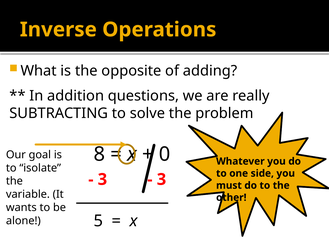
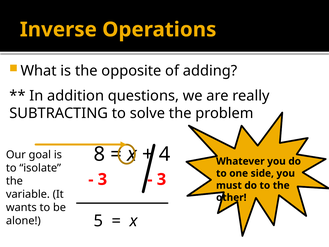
0: 0 -> 4 (165, 154)
